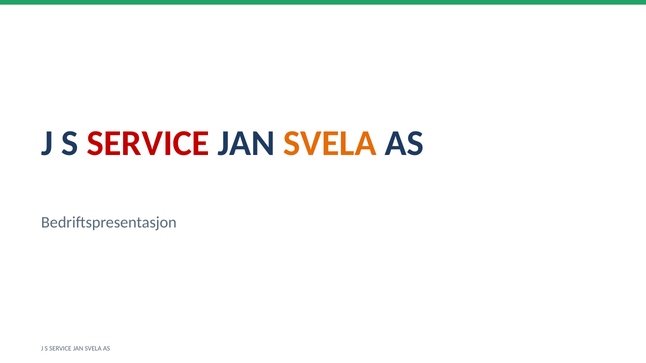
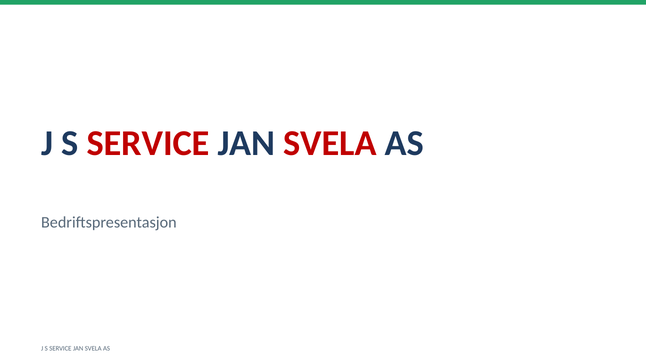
SVELA colour: orange -> red (330, 143)
